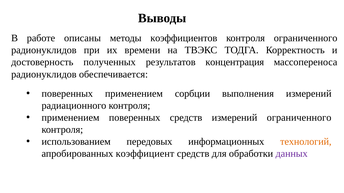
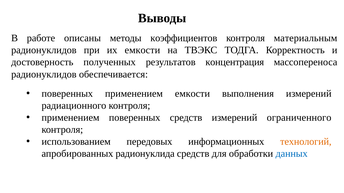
контроля ограниченного: ограниченного -> материальным (306, 38)
их времени: времени -> емкости (142, 50)
применением сорбции: сорбции -> емкости (192, 94)
коэффициент: коэффициент -> радионуклида (145, 154)
данных colour: purple -> blue (292, 154)
